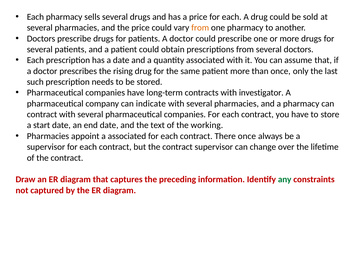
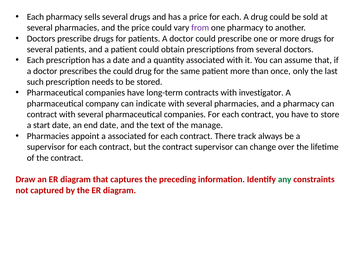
from colour: orange -> purple (200, 28)
the rising: rising -> could (123, 71)
working: working -> manage (207, 125)
There once: once -> track (247, 136)
